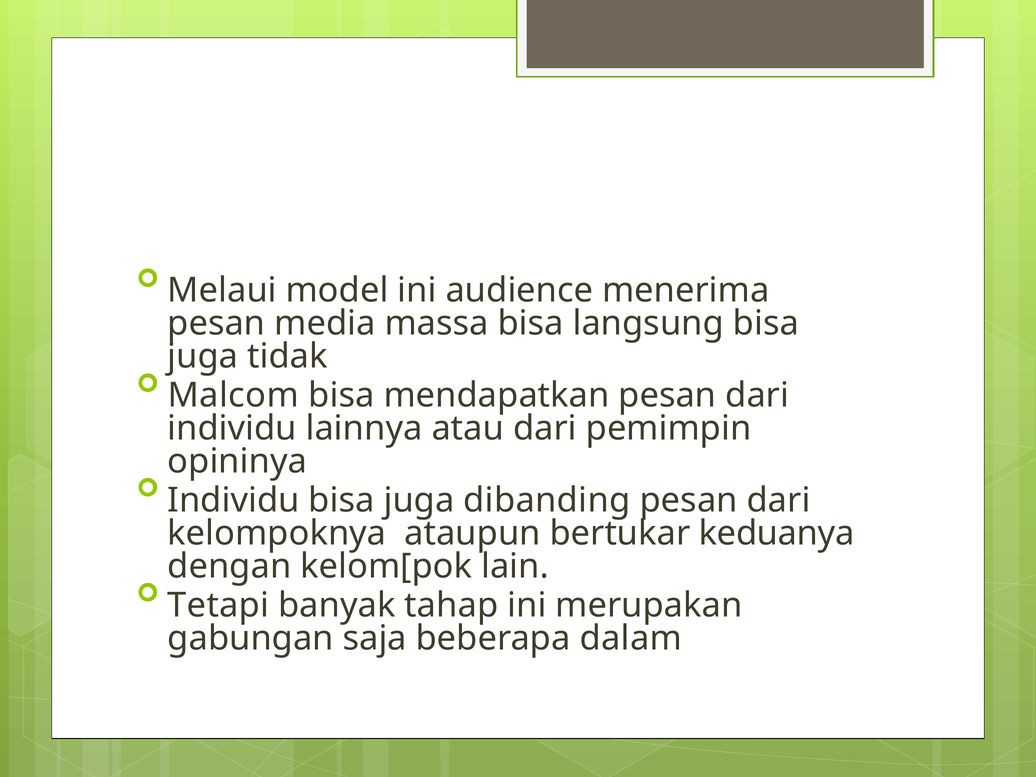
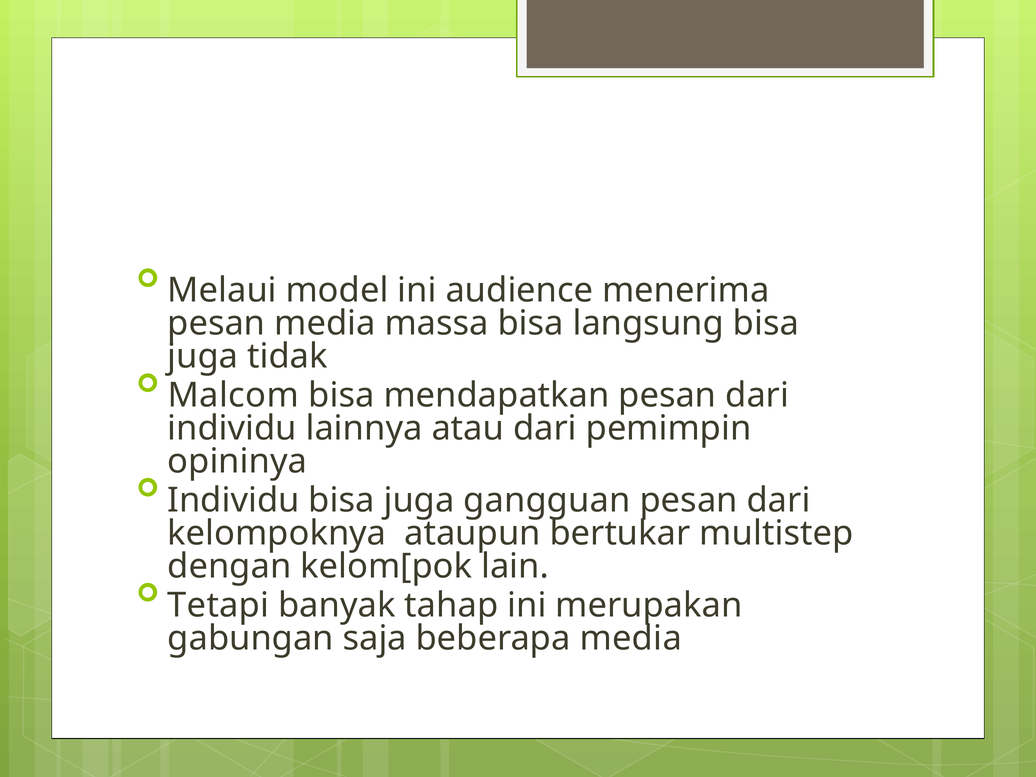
dibanding: dibanding -> gangguan (547, 500)
keduanya: keduanya -> multistep (776, 533)
beberapa dalam: dalam -> media (631, 638)
